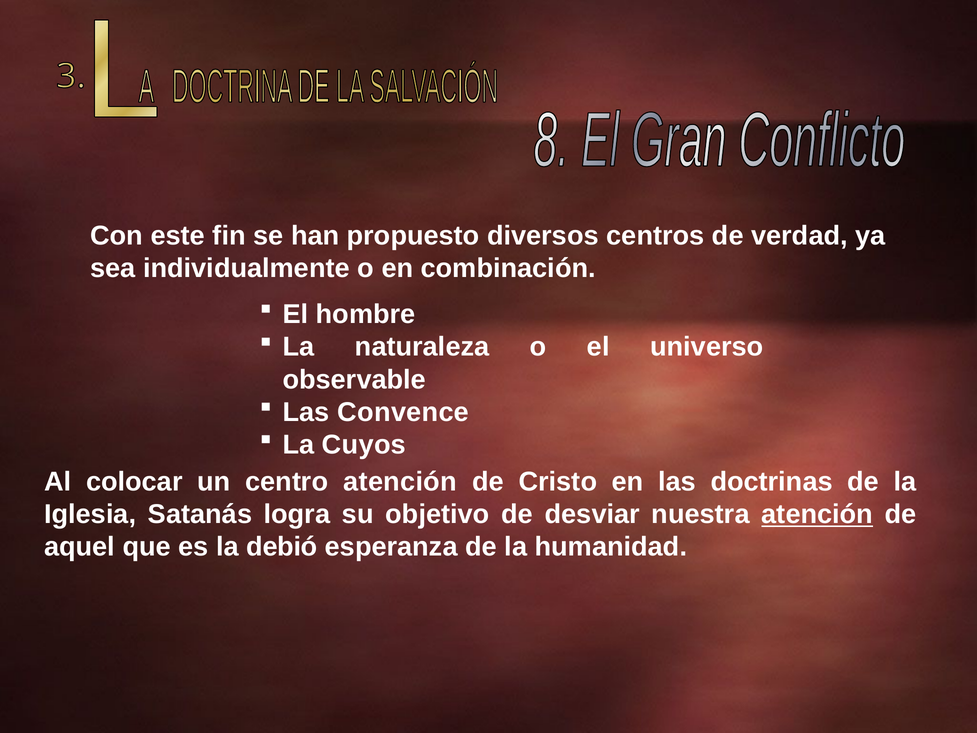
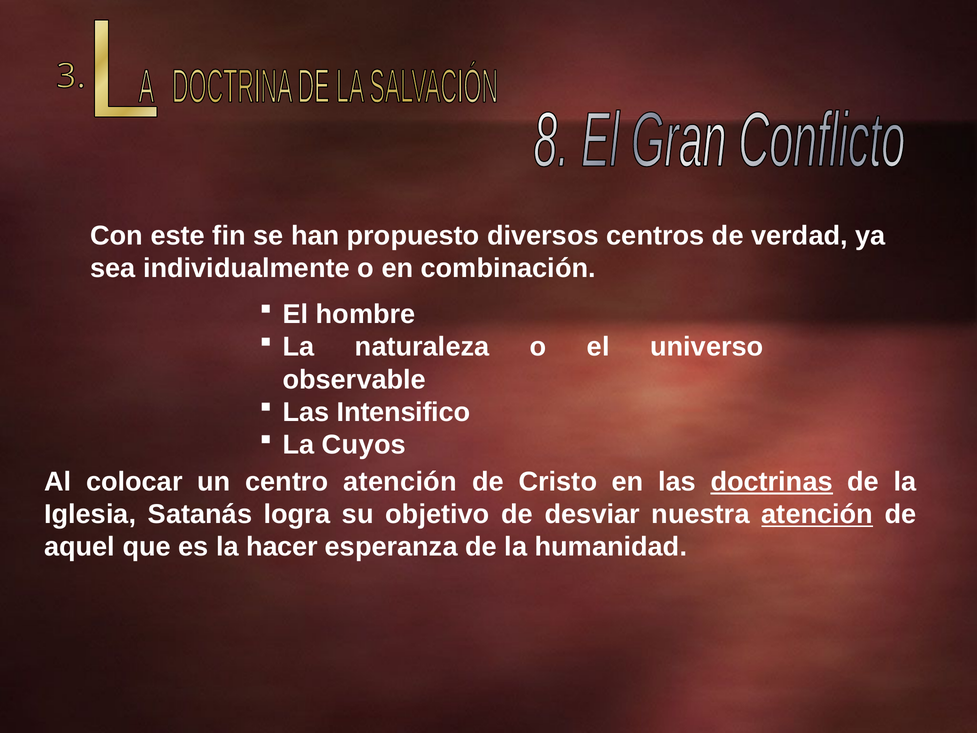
Convence: Convence -> Intensifico (404, 412)
doctrinas underline: none -> present (772, 482)
debió: debió -> hacer (282, 547)
